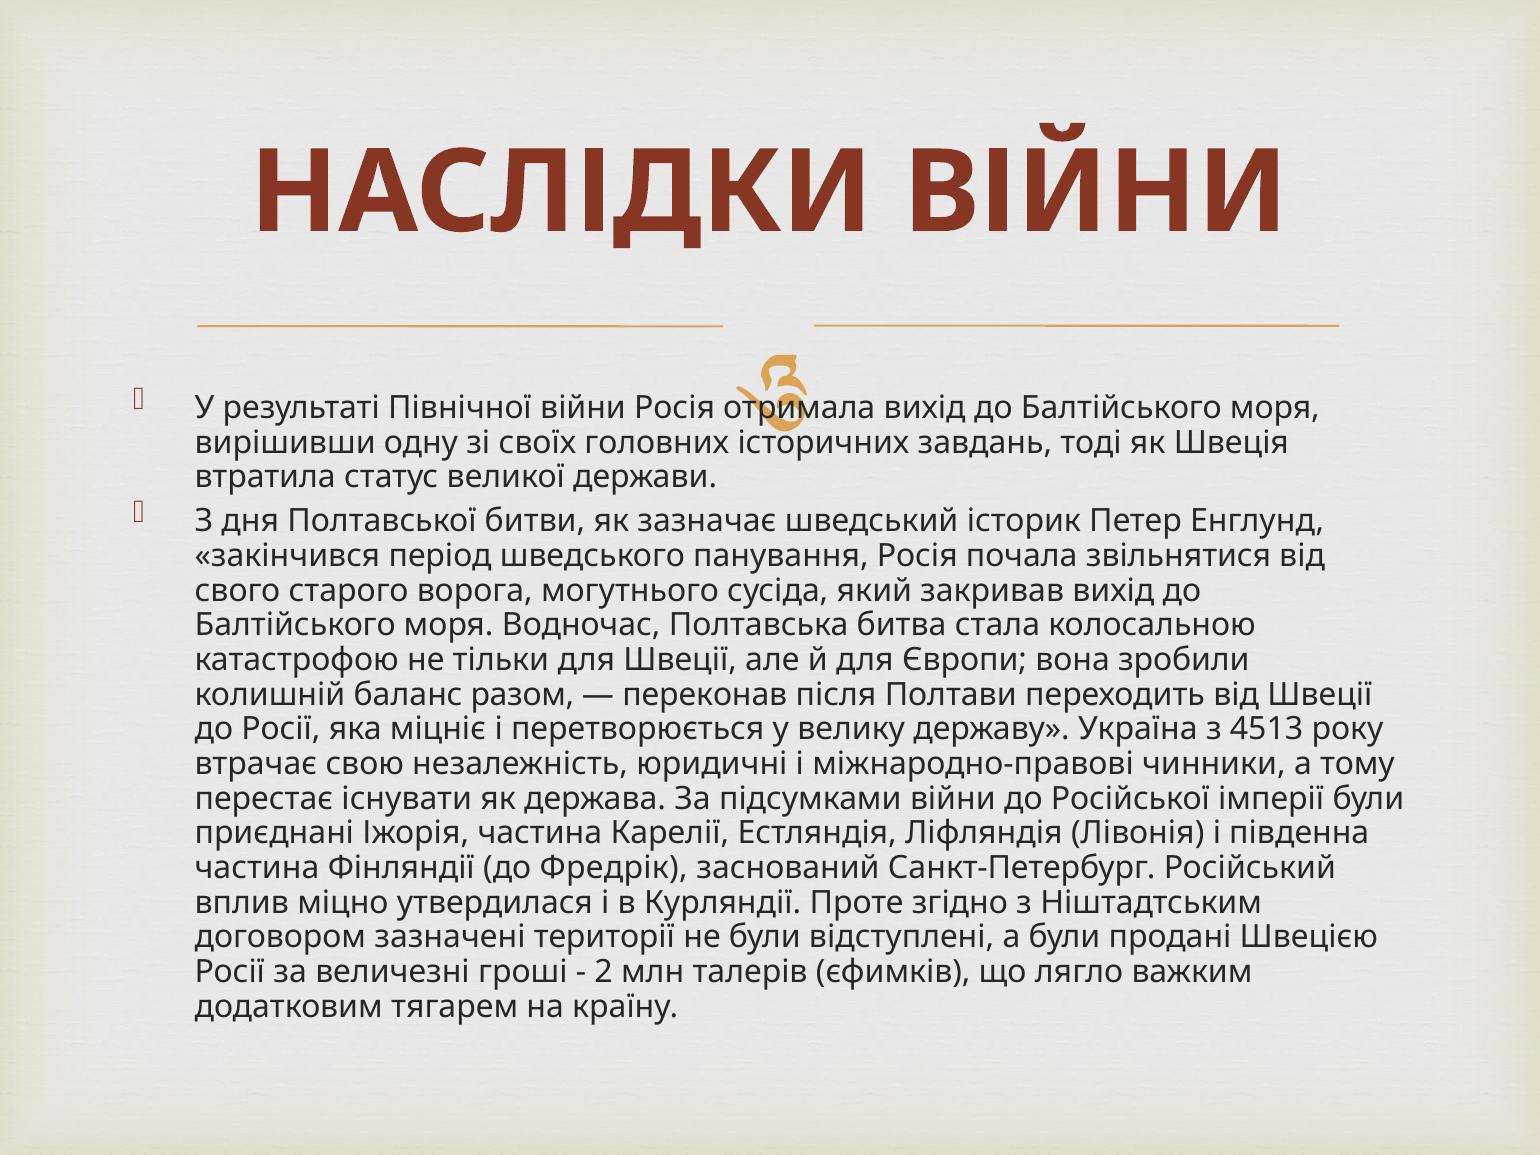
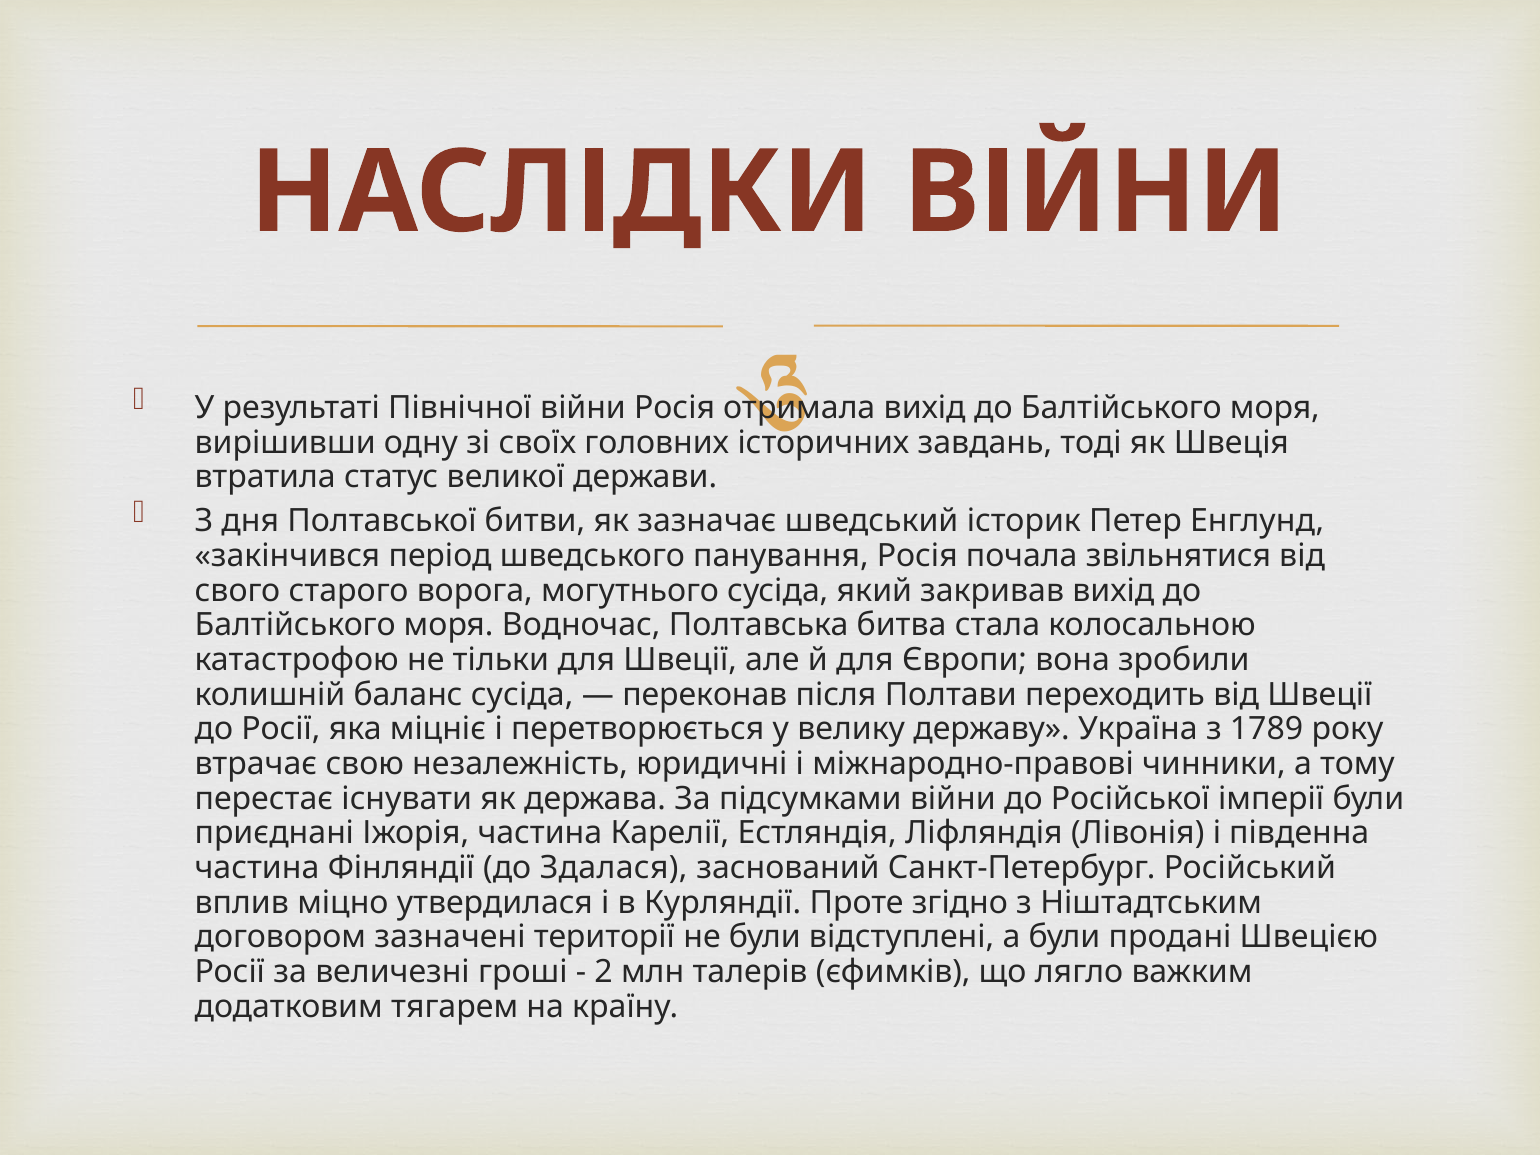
баланс разом: разом -> сусіда (522, 694)
4513: 4513 -> 1789 (1267, 729)
Фредрік: Фредрік -> Здалася (614, 868)
